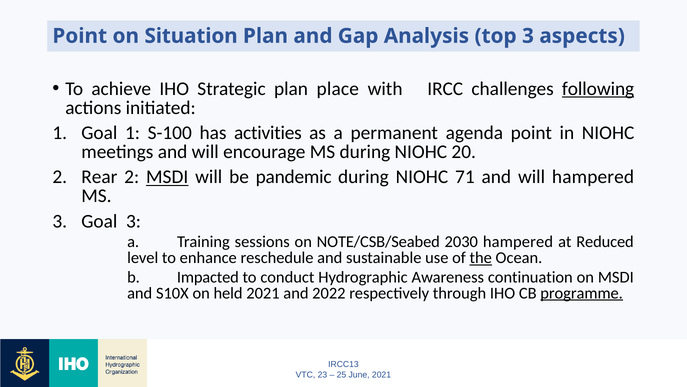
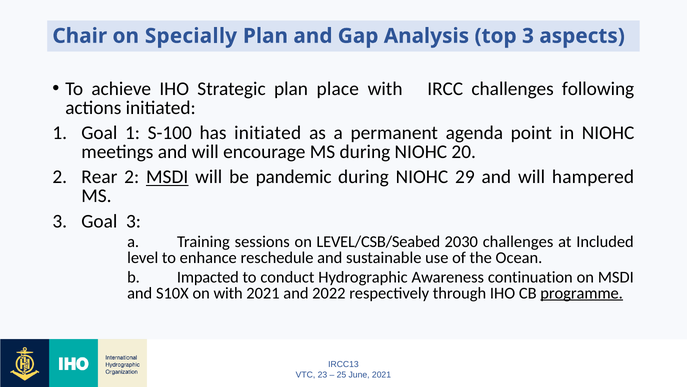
Point: Point -> Chair (80, 36)
Situation: Situation -> Specially (191, 36)
following underline: present -> none (598, 89)
has activities: activities -> initiated (268, 133)
71: 71 -> 29 (465, 177)
NOTE/CSB/Seabed: NOTE/CSB/Seabed -> LEVEL/CSB/Seabed (378, 242)
2030 hampered: hampered -> challenges (518, 242)
Reduced: Reduced -> Included (605, 242)
the underline: present -> none (481, 258)
on held: held -> with (228, 293)
